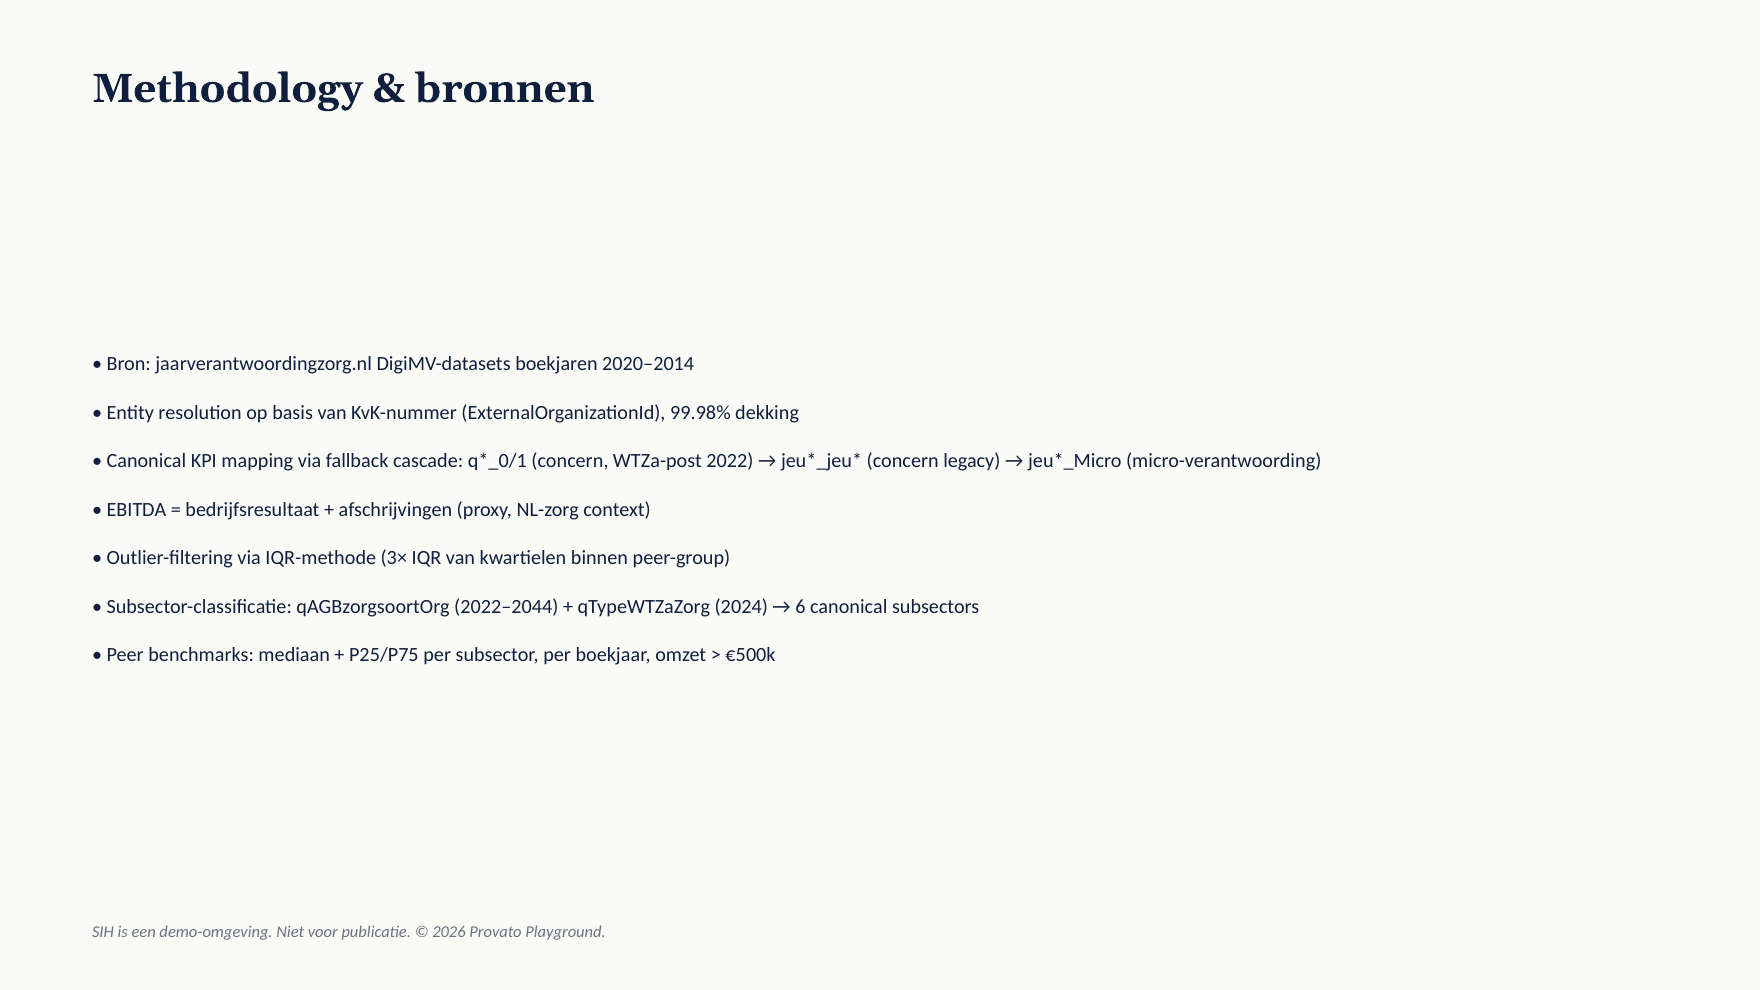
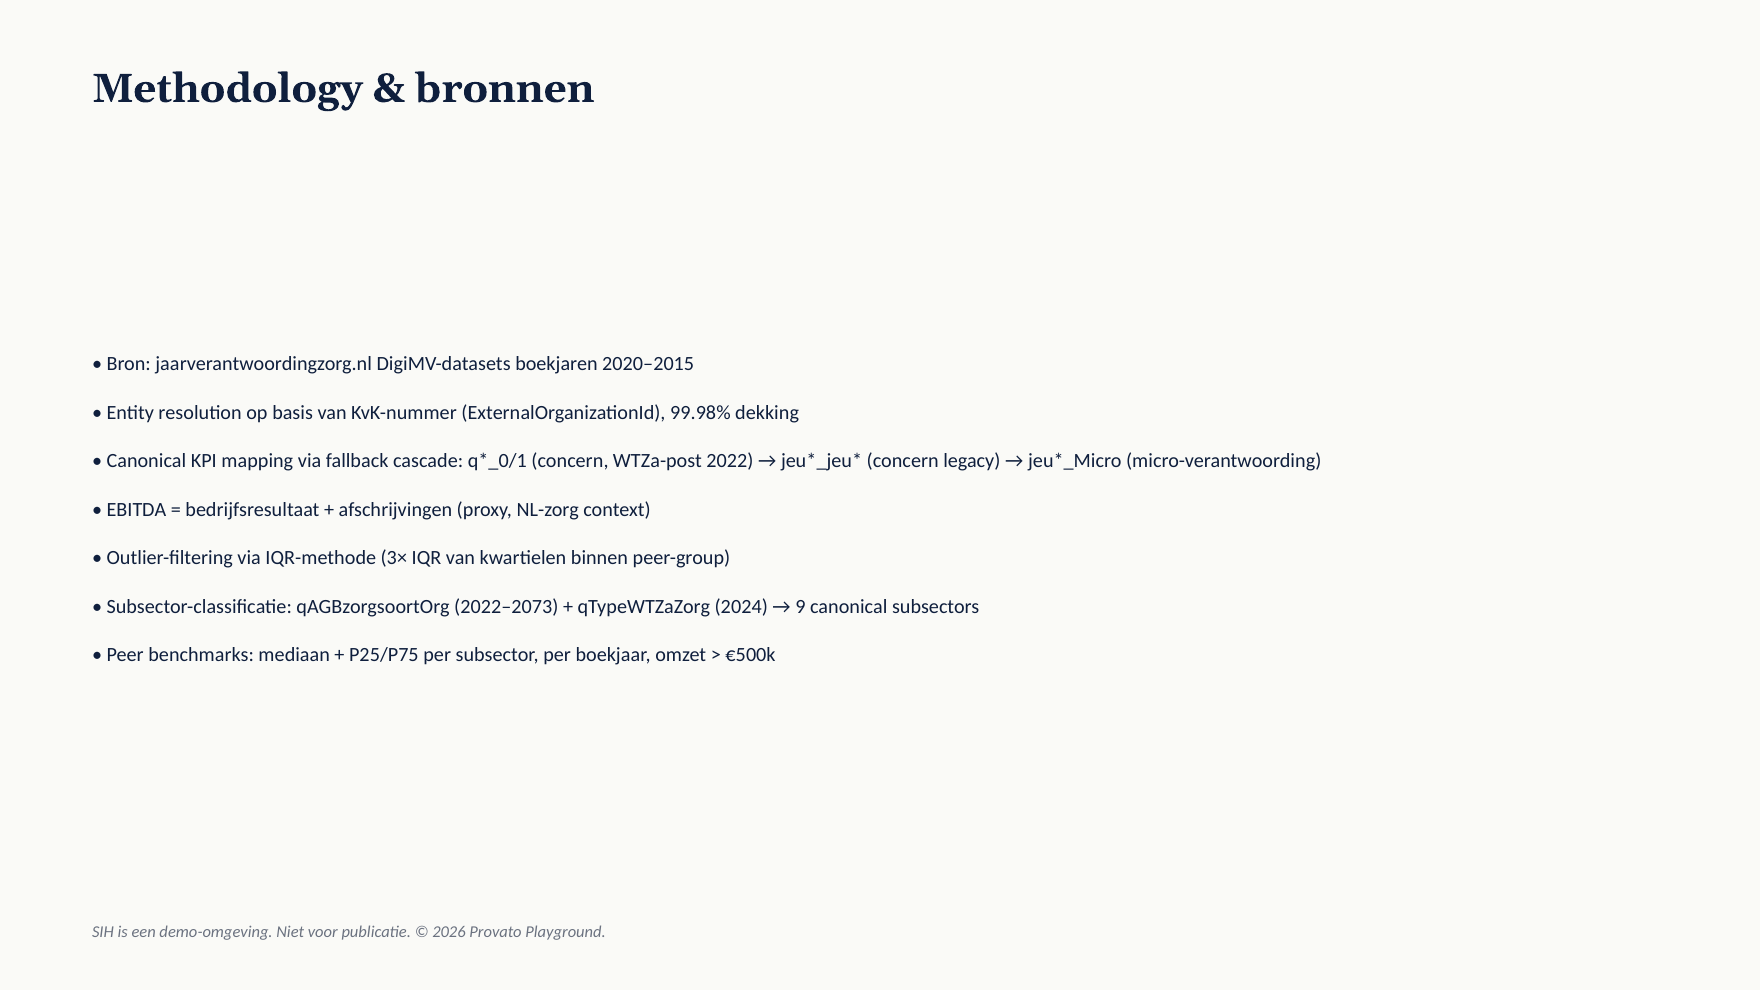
2020–2014: 2020–2014 -> 2020–2015 (648, 364)
2022–2044: 2022–2044 -> 2022–2073 (506, 606)
6: 6 -> 9 (801, 606)
